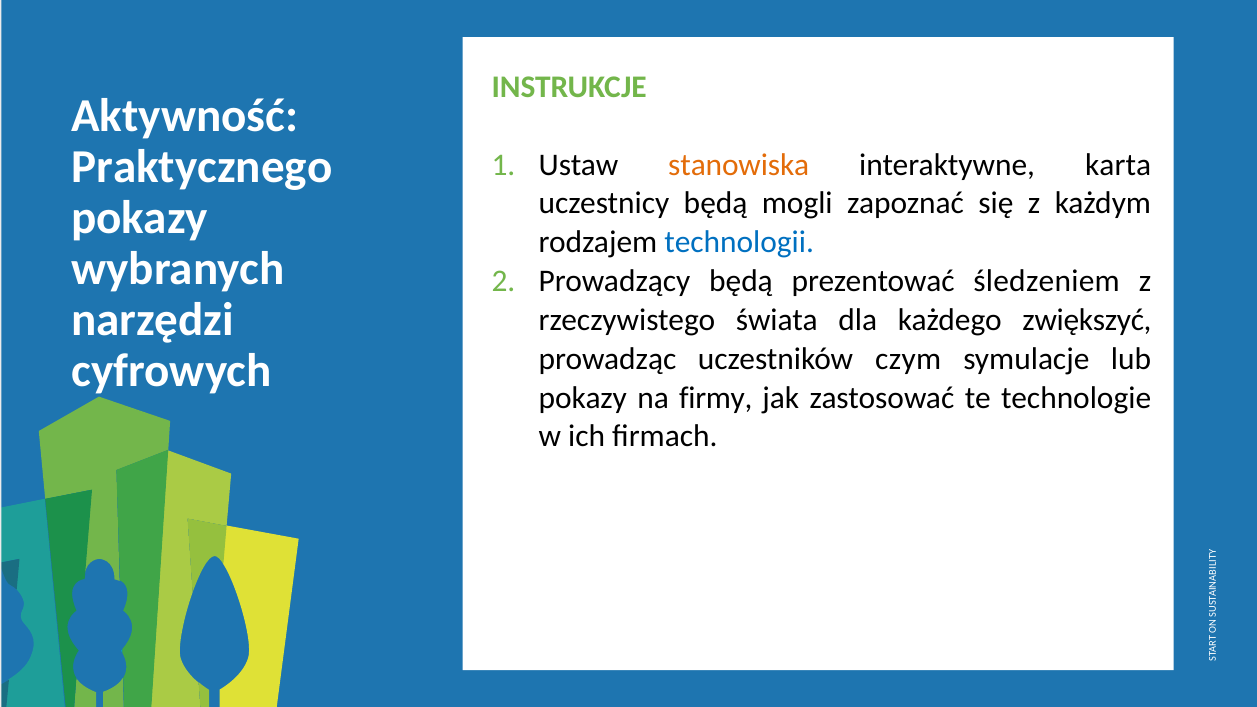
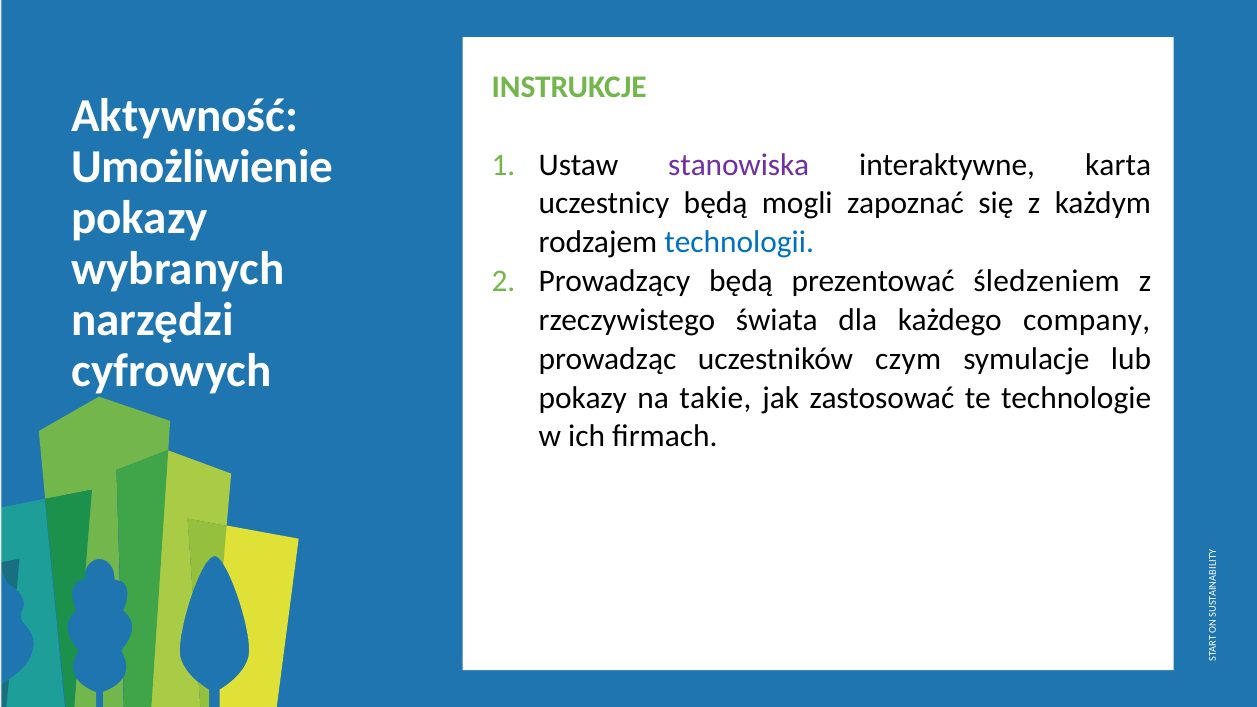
Praktycznego: Praktycznego -> Umożliwienie (202, 167)
stanowiska colour: orange -> purple (739, 165)
zwiększyć: zwiększyć -> company (1087, 320)
firmy: firmy -> takie (715, 398)
